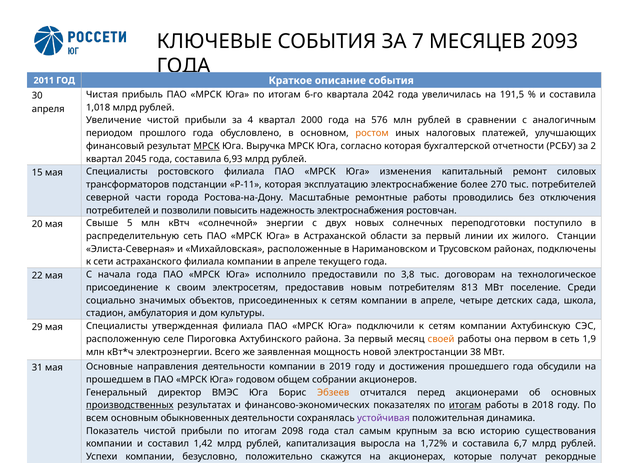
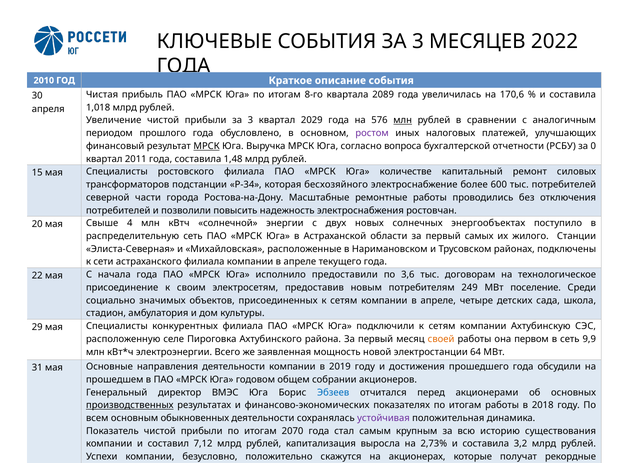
СОБЫТИЯ ЗА 7: 7 -> 3 (418, 41)
2093: 2093 -> 2022 (555, 41)
2011: 2011 -> 2010 (44, 81)
6-го: 6-го -> 8-го (314, 95)
2042: 2042 -> 2089 (383, 95)
191,5: 191,5 -> 170,6 (512, 95)
прибыли за 4: 4 -> 3 (250, 121)
2000: 2000 -> 2029 (312, 121)
млн underline: none -> present (403, 121)
ростом colour: orange -> purple (372, 133)
согласно которая: которая -> вопроса (403, 146)
2: 2 -> 0 (593, 146)
2045: 2045 -> 2011 (136, 159)
6,93: 6,93 -> 1,48 (233, 159)
изменения: изменения -> количестве (406, 172)
Р-11: Р-11 -> Р-34 (246, 185)
эксплуатацию: эксплуатацию -> бесхозяйного (336, 185)
270: 270 -> 600 (499, 185)
5: 5 -> 4 (130, 224)
переподготовки: переподготовки -> энергообъектах (488, 224)
линии: линии -> самых (479, 236)
3,8: 3,8 -> 3,6 (408, 275)
813: 813 -> 249 (470, 288)
утвержденная: утвержденная -> конкурентных (185, 327)
1,9: 1,9 -> 9,9 (589, 339)
38: 38 -> 64 (476, 352)
Эбзеев colour: orange -> blue (333, 393)
итогам underline: present -> none (465, 406)
2098: 2098 -> 2070 (293, 431)
1,42: 1,42 -> 7,12 (203, 444)
1,72%: 1,72% -> 2,73% (434, 444)
6,7: 6,7 -> 3,2 (520, 444)
